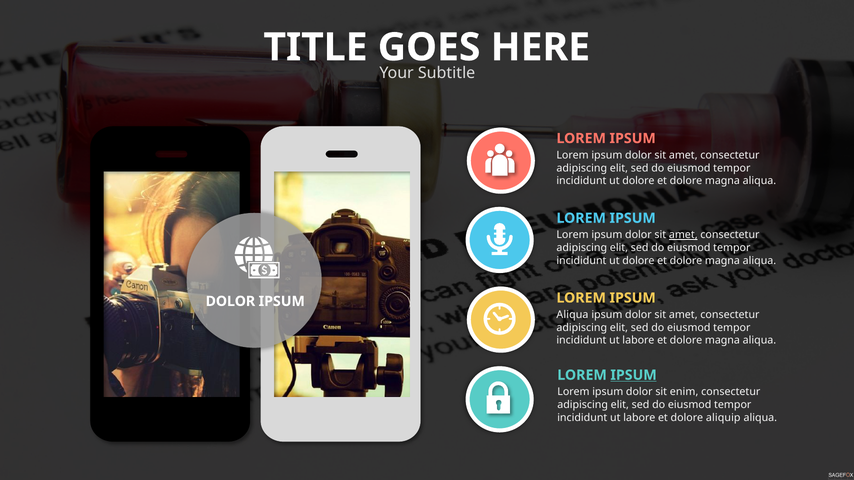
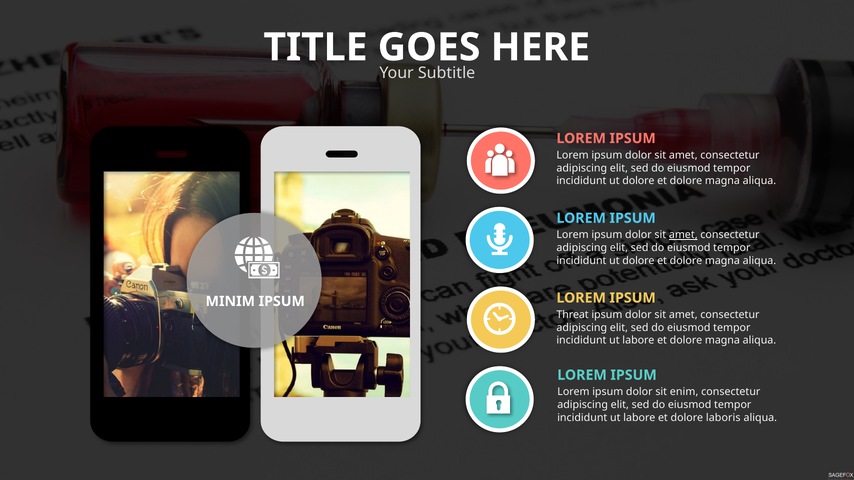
DOLOR: DOLOR -> MINIM (230, 302)
Aliqua: Aliqua -> Threat (573, 315)
IPSUM underline: present -> none (634, 375)
aliquip: aliquip -> laboris (723, 418)
